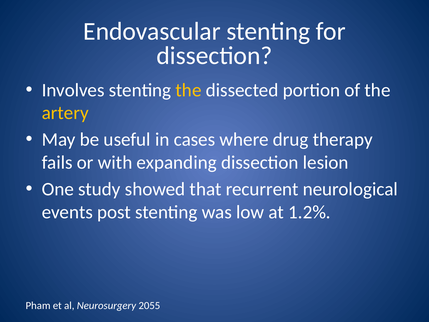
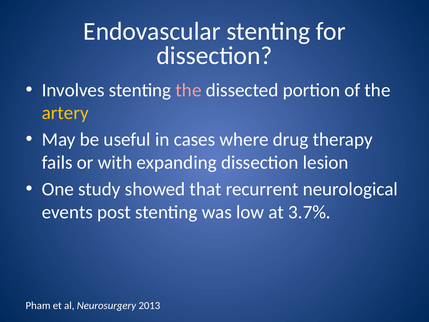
the colour: yellow -> pink (189, 90)
1.2%: 1.2% -> 3.7% (309, 212)
2055: 2055 -> 2013 (149, 305)
